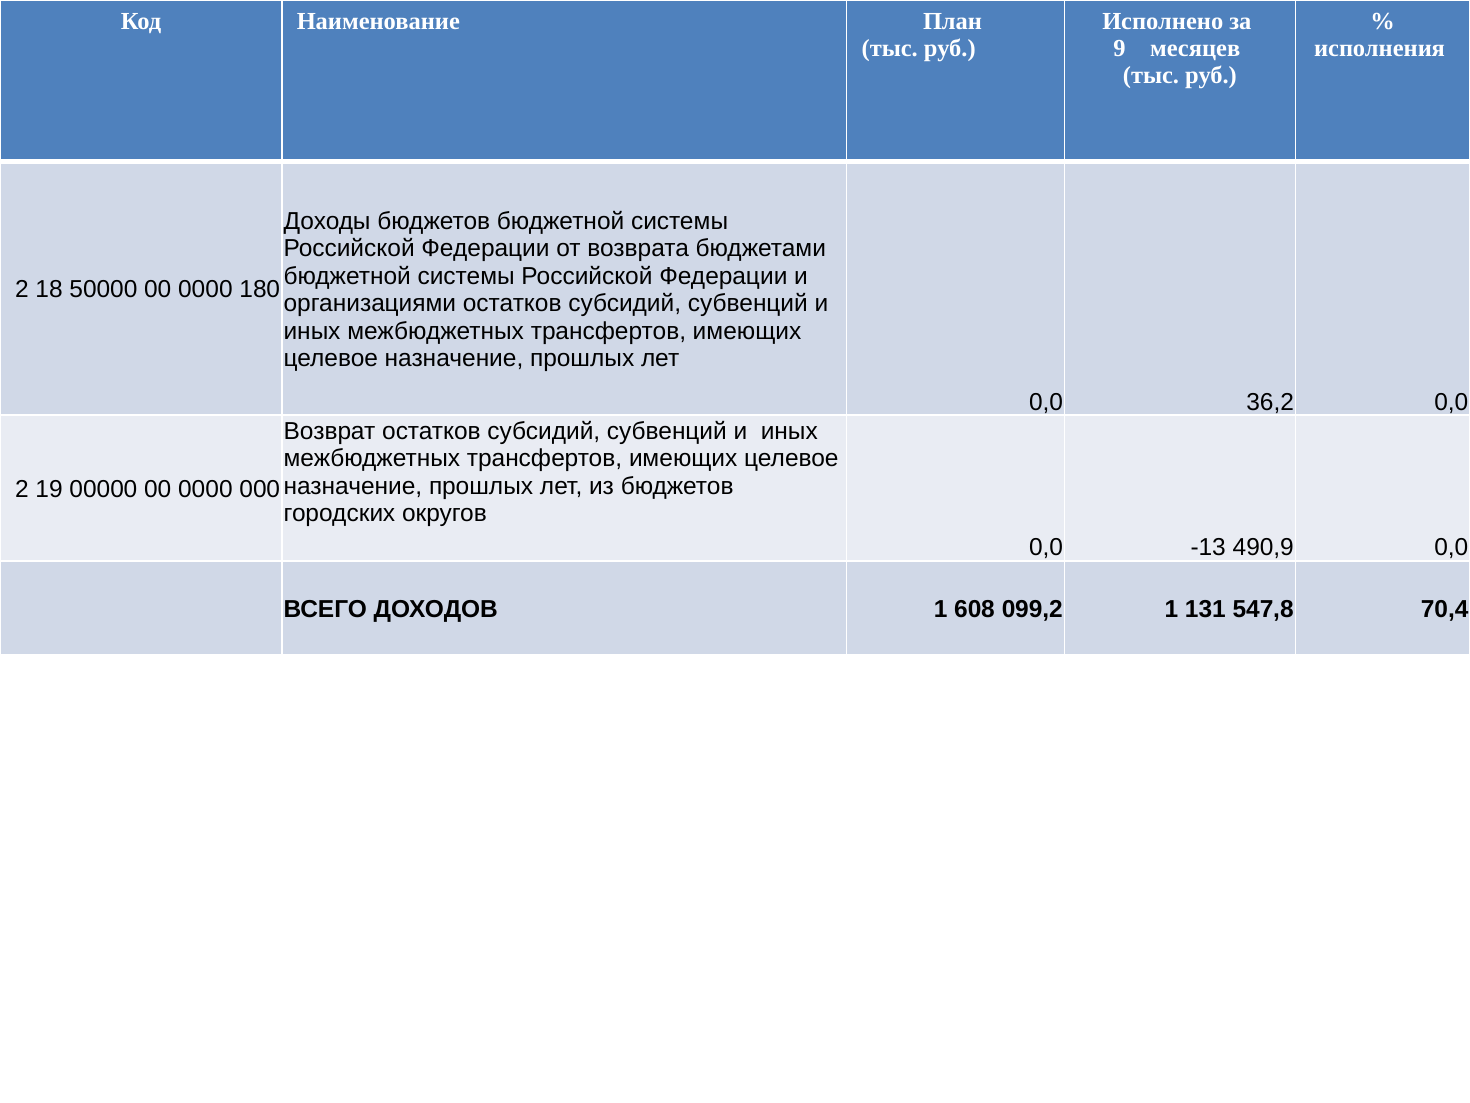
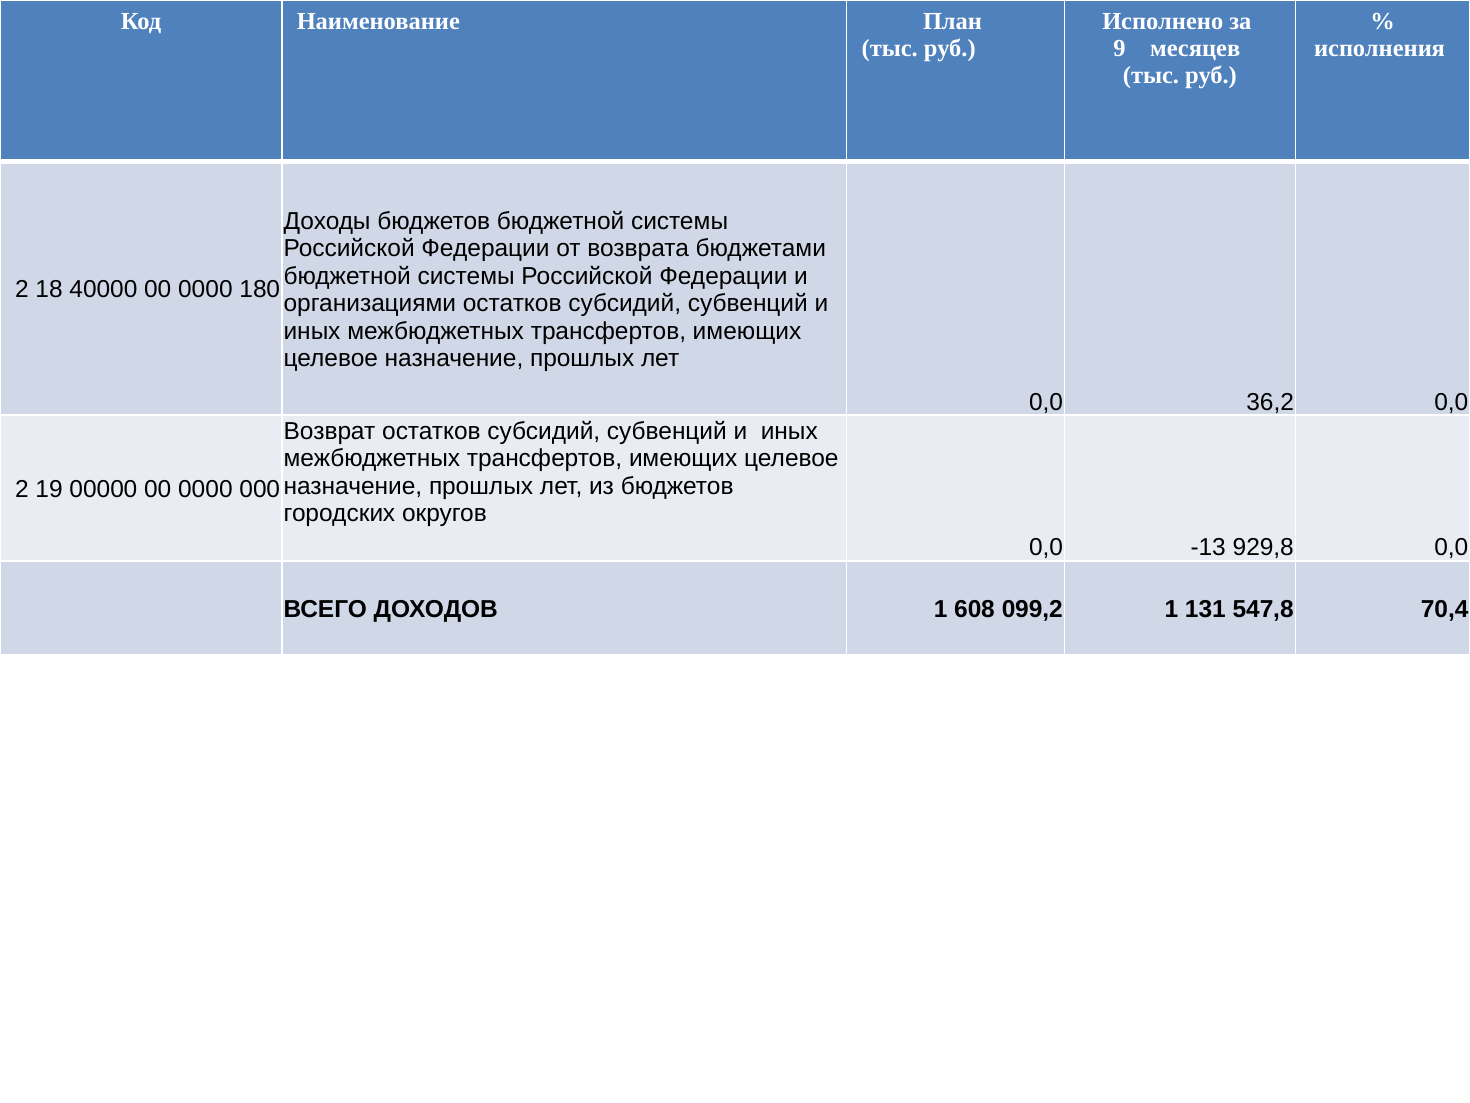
50000: 50000 -> 40000 (103, 290)
490,9: 490,9 -> 929,8 (1263, 548)
